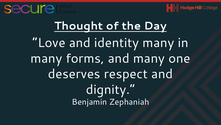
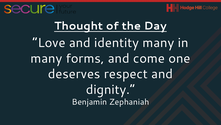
and many: many -> come (149, 58)
